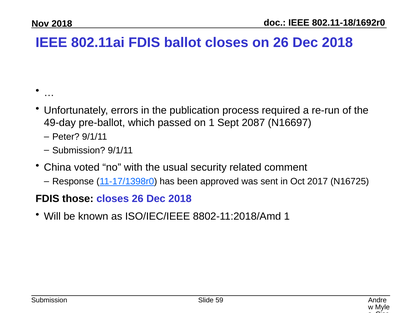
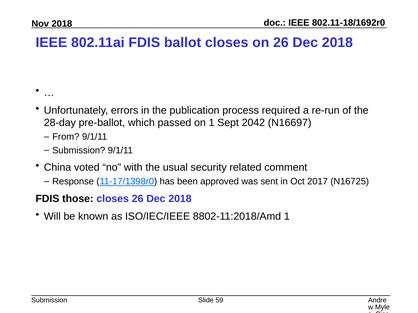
49-day: 49-day -> 28-day (60, 123)
2087: 2087 -> 2042 (253, 123)
Peter: Peter -> From (66, 137)
